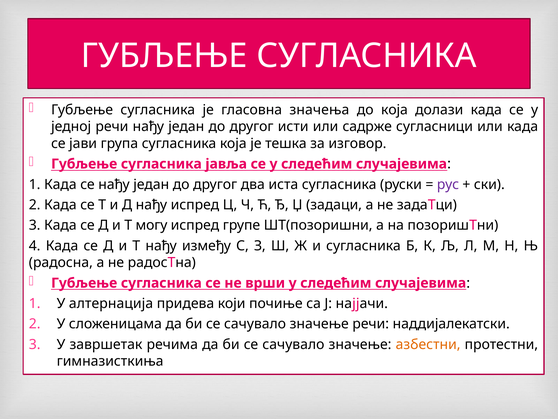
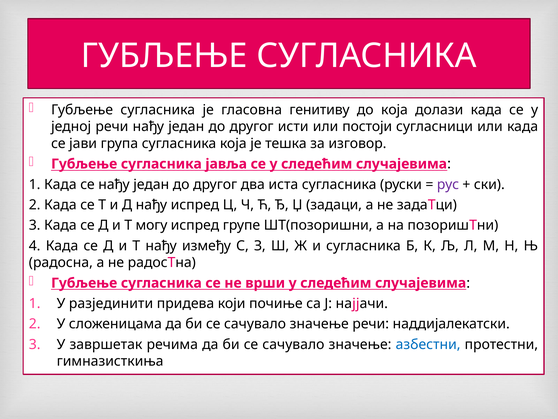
значења: значења -> генитиву (319, 110)
садрже: садрже -> постоји (367, 127)
алтернација: алтернација -> разјединити (111, 303)
азбестни colour: orange -> blue (428, 344)
